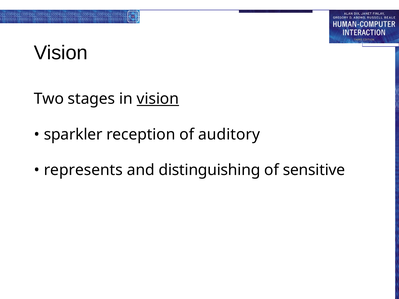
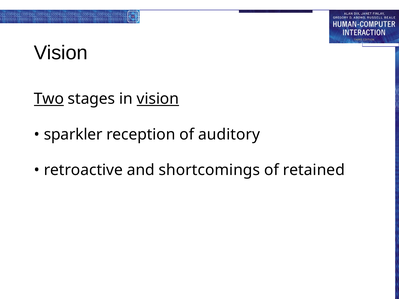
Two underline: none -> present (49, 99)
represents: represents -> retroactive (83, 170)
distinguishing: distinguishing -> shortcomings (209, 170)
sensitive: sensitive -> retained (314, 170)
